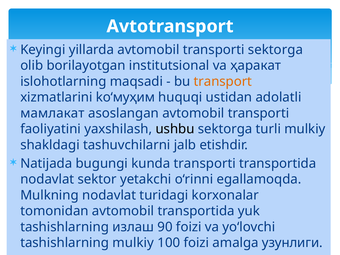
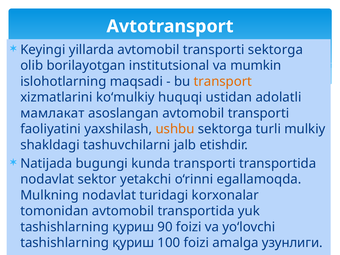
ҳаракат: ҳаракат -> mumkin (256, 66)
ko‘муҳим: ko‘муҳим -> ko‘mulkiy (125, 97)
ushbu colour: black -> orange (175, 129)
излаш: излаш -> қуриш (133, 227)
mulkiy: mulkiy -> қуриш (133, 243)
